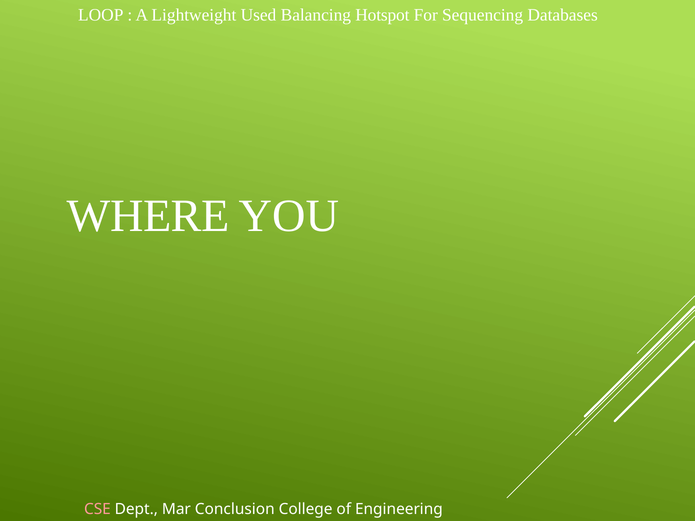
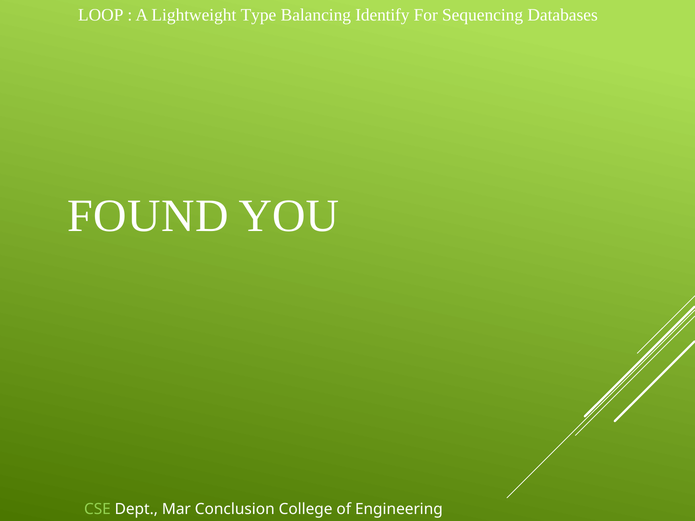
Used: Used -> Type (258, 15)
Hotspot: Hotspot -> Identify (382, 15)
WHERE: WHERE -> FOUND (148, 216)
CSE colour: pink -> light green (97, 509)
